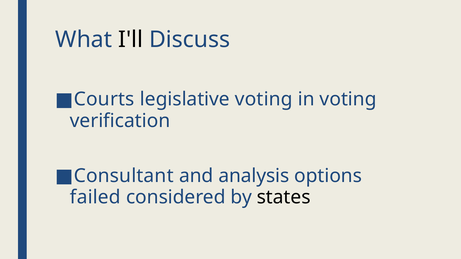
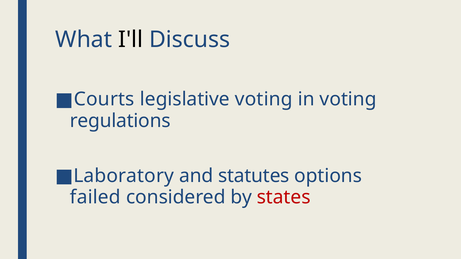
verification: verification -> regulations (120, 121)
Consultant: Consultant -> Laboratory (124, 176)
analysis: analysis -> statutes (254, 176)
states colour: black -> red (284, 198)
